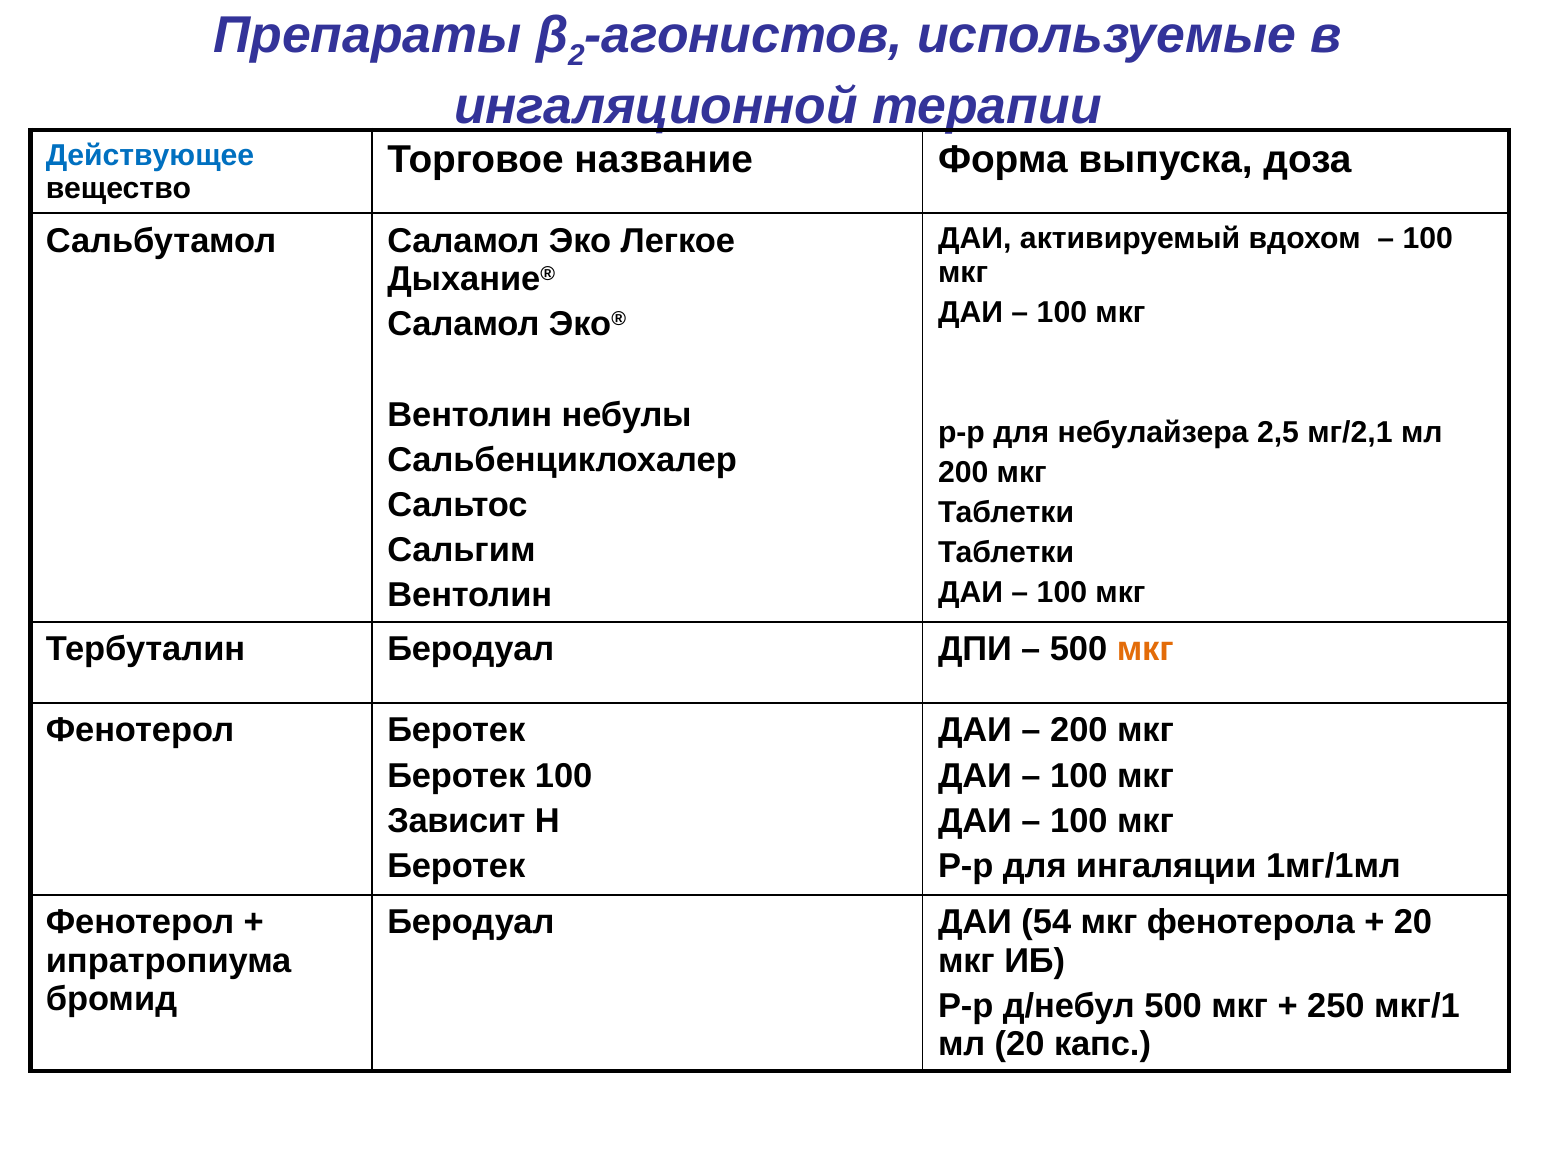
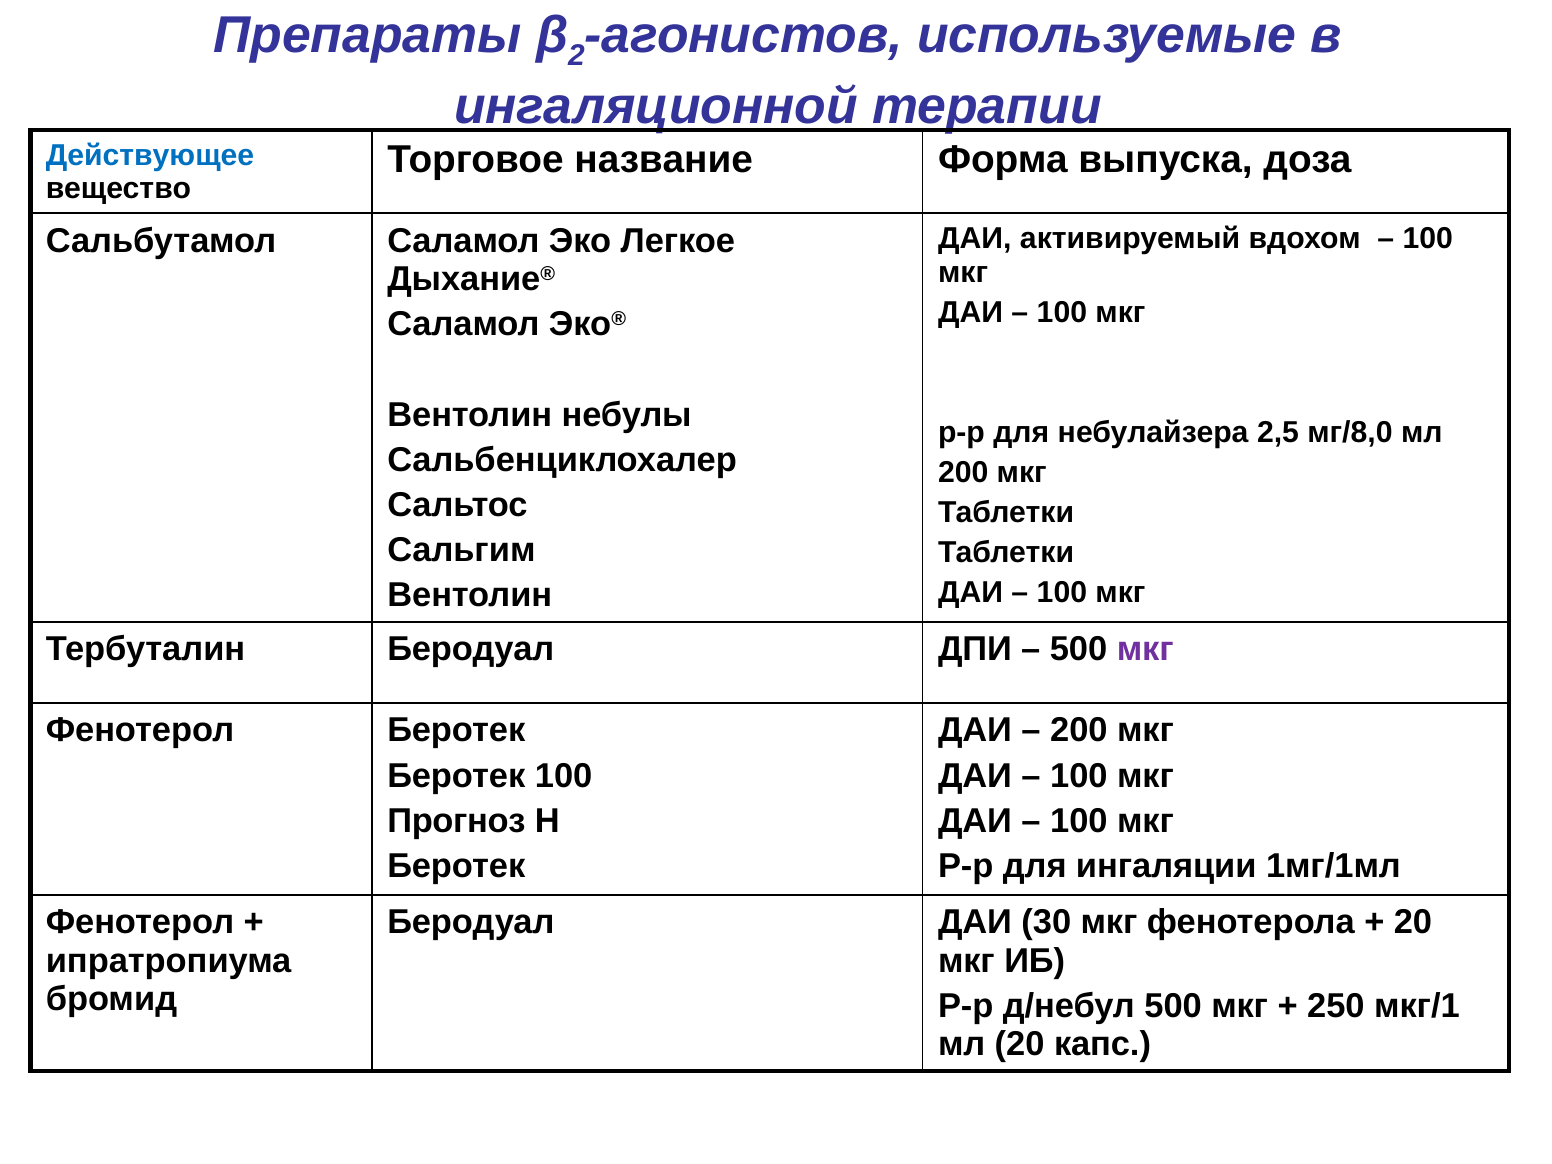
мг/2,1: мг/2,1 -> мг/8,0 (1350, 432)
мкг colour: orange -> purple (1145, 649)
Зависит: Зависит -> Прогноз (456, 821)
54: 54 -> 30 (1046, 923)
